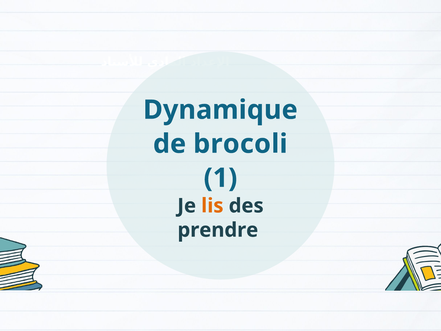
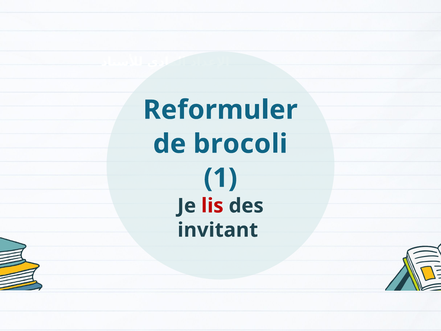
Dynamique: Dynamique -> Reformuler (220, 110)
lis colour: orange -> red (212, 206)
prendre: prendre -> invitant (218, 230)
